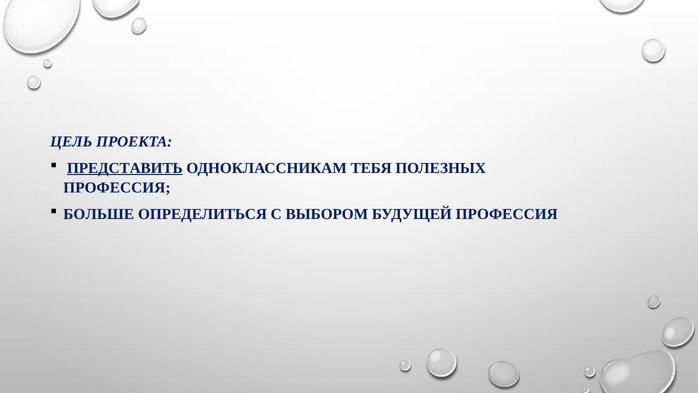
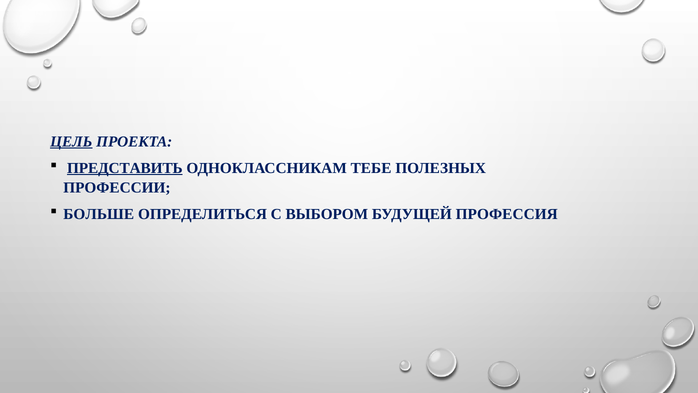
ЦЕЛЬ underline: none -> present (71, 141)
ТЕБЯ: ТЕБЯ -> ТЕБЕ (371, 168)
ПРОФЕССИЯ: ПРОФЕССИЯ -> ПРОФЕССИИ (117, 188)
